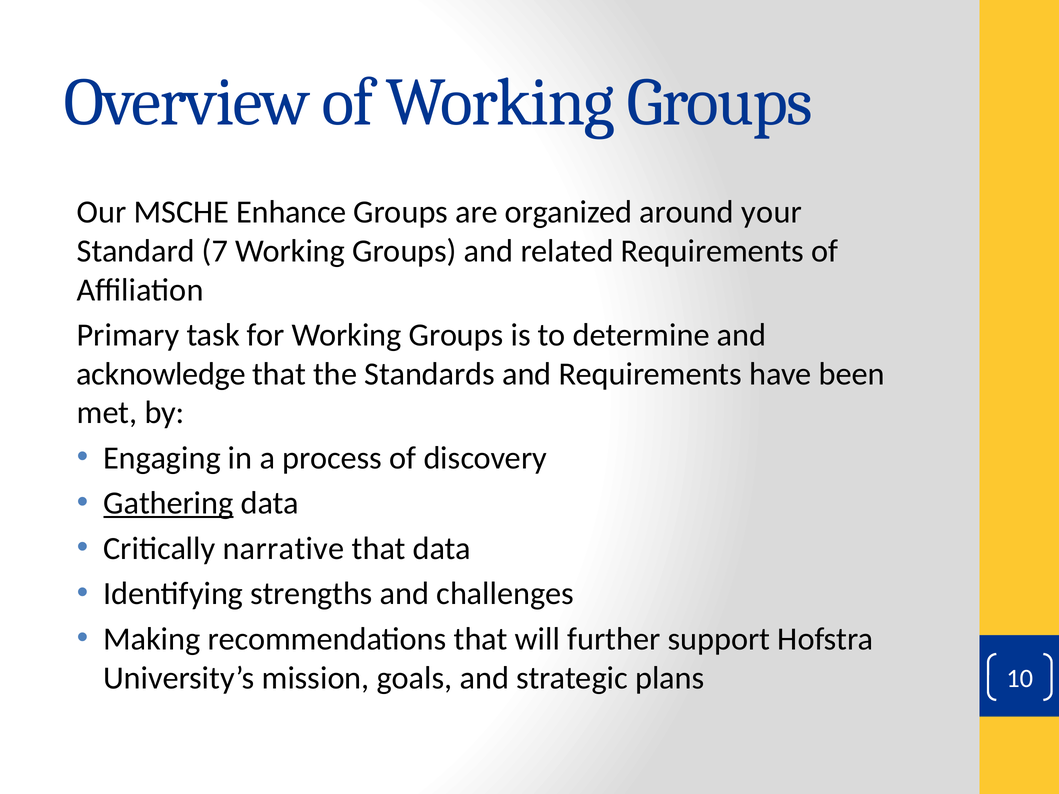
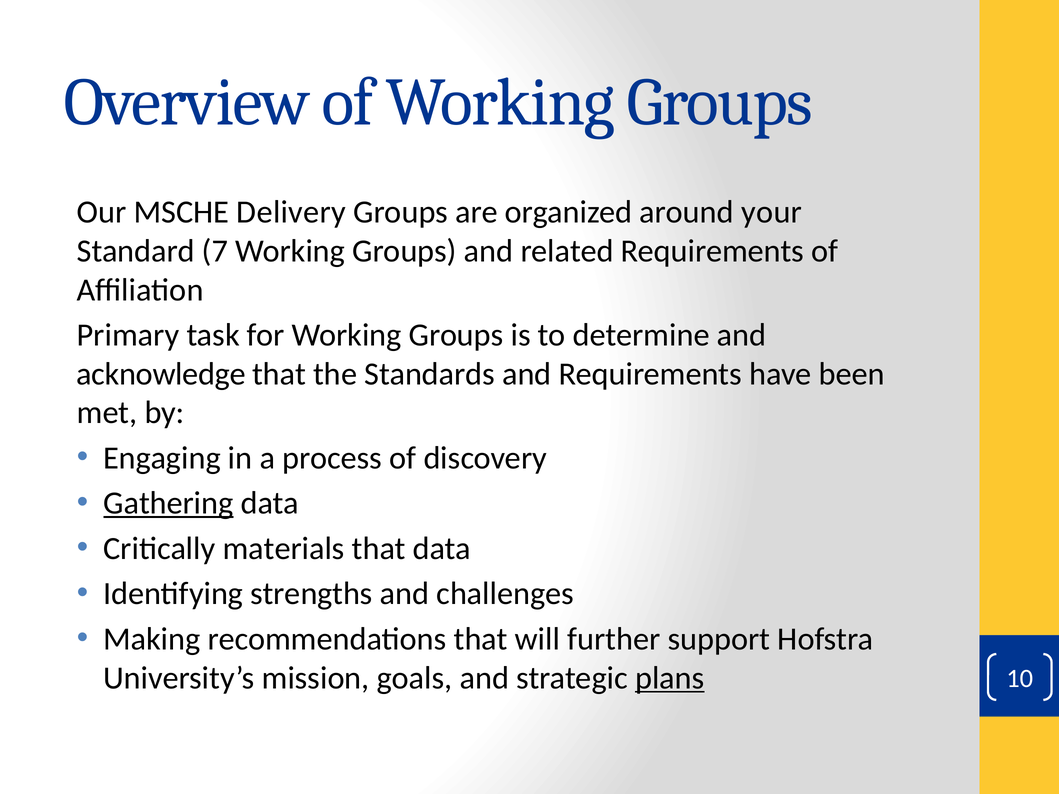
Enhance: Enhance -> Delivery (291, 212)
narrative: narrative -> materials (284, 549)
plans underline: none -> present (670, 678)
